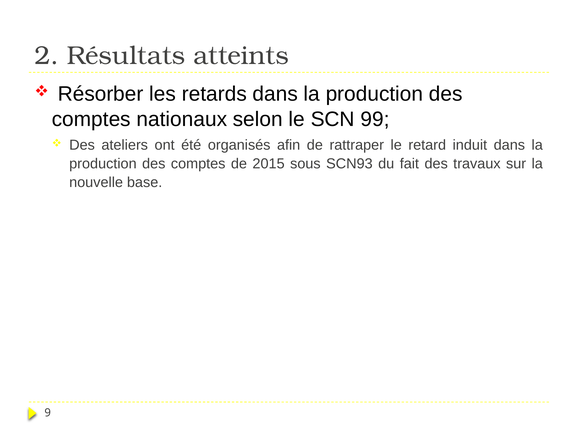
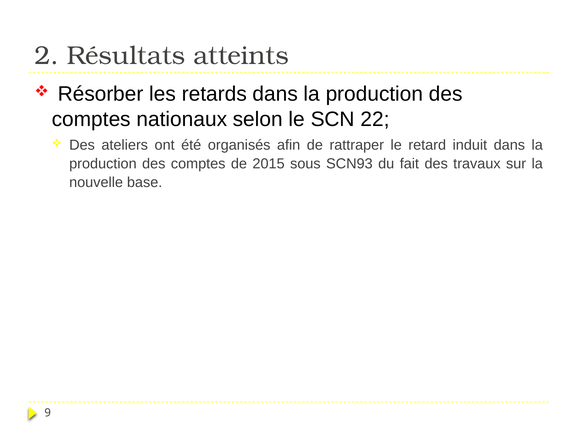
99: 99 -> 22 (375, 119)
